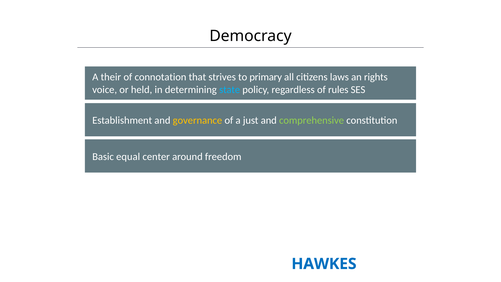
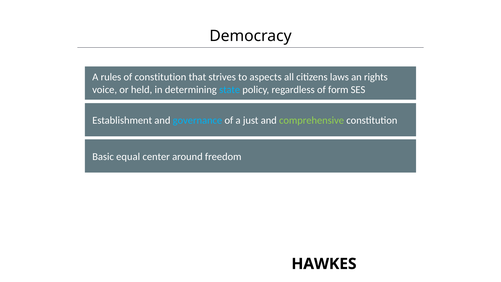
their: their -> rules (111, 77)
of connotation: connotation -> constitution (160, 77)
primary: primary -> aspects (266, 77)
rules: rules -> form (338, 90)
governance colour: yellow -> light blue (197, 120)
HAWKES colour: blue -> black (324, 264)
